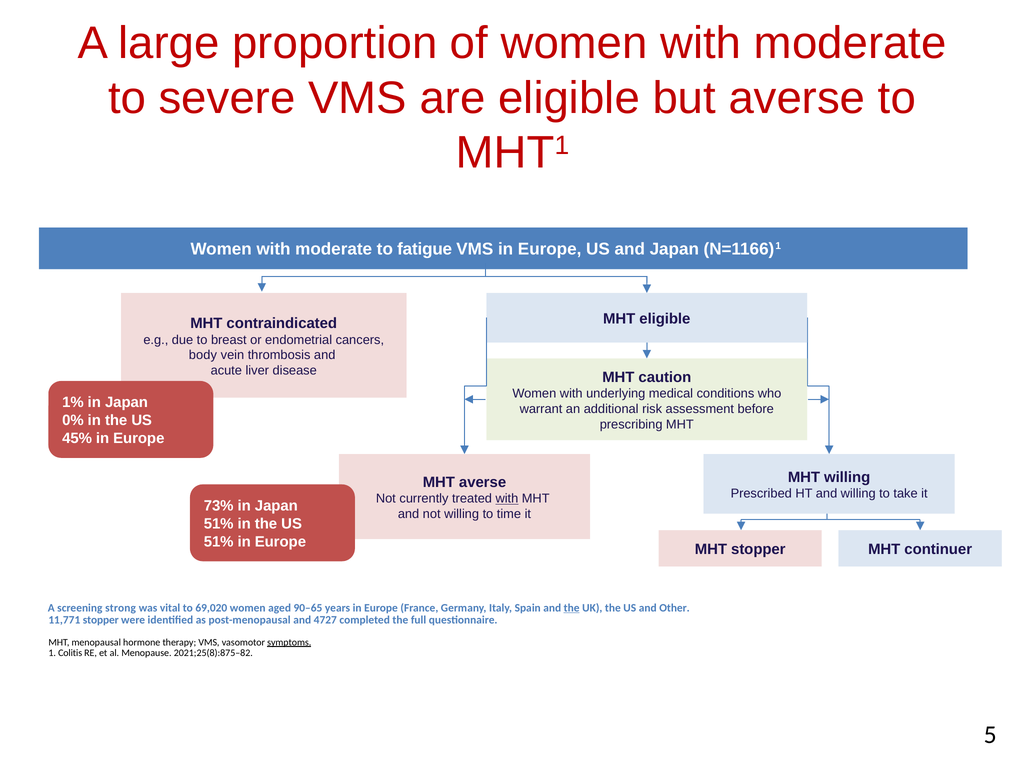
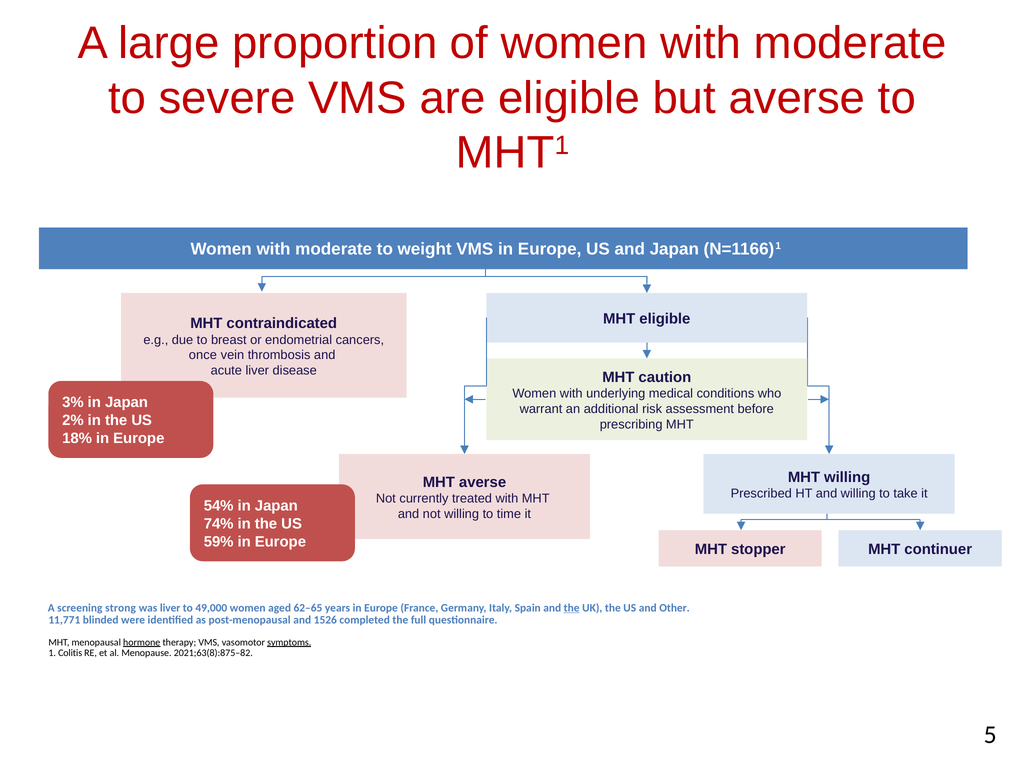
fatigue: fatigue -> weight (425, 249)
body: body -> once (203, 355)
1%: 1% -> 3% (73, 402)
0%: 0% -> 2% (73, 420)
45%: 45% -> 18% (77, 438)
with underline: present -> none (507, 499)
73%: 73% -> 54% (219, 506)
51%: 51% -> 74% (219, 524)
51%: 51% -> 59% (219, 542)
was vital: vital -> liver (170, 608)
69,020: 69,020 -> 49,000 (211, 608)
90–65: 90–65 -> 62–65 (308, 608)
11,771 stopper: stopper -> blinded (101, 620)
4727: 4727 -> 1526 (325, 620)
hormone underline: none -> present (142, 642)
2021;25(8):875–82: 2021;25(8):875–82 -> 2021;63(8):875–82 (213, 653)
